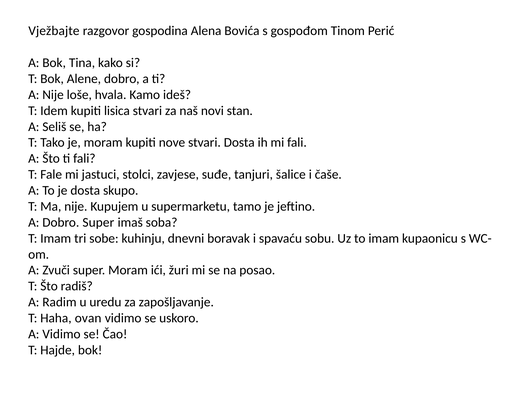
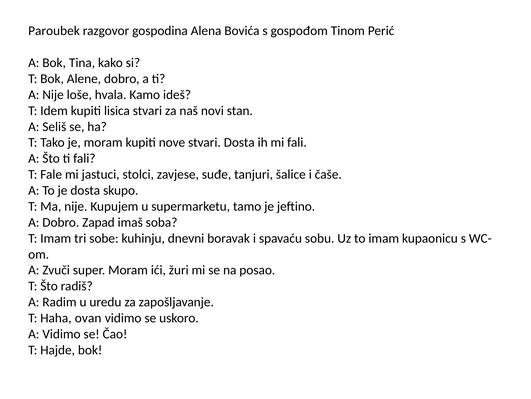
Vježbajte: Vježbajte -> Paroubek (54, 31)
Dobro Super: Super -> Zapad (98, 222)
